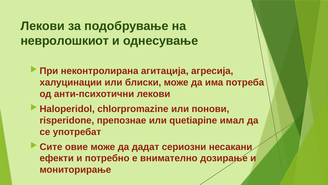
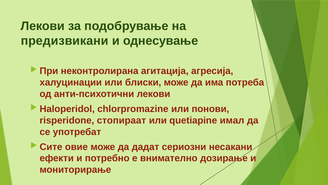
невролошкиот: невролошкиот -> предизвикани (65, 41)
препознае: препознае -> стопираат (121, 120)
